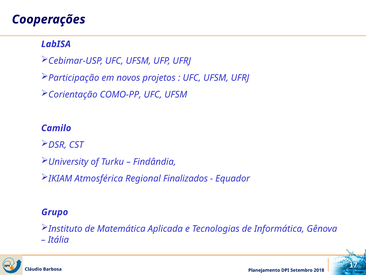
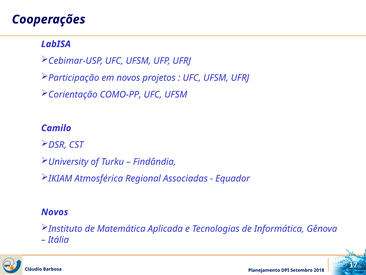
Finalizados: Finalizados -> Associadas (185, 178)
Grupo: Grupo -> Novos (55, 212)
